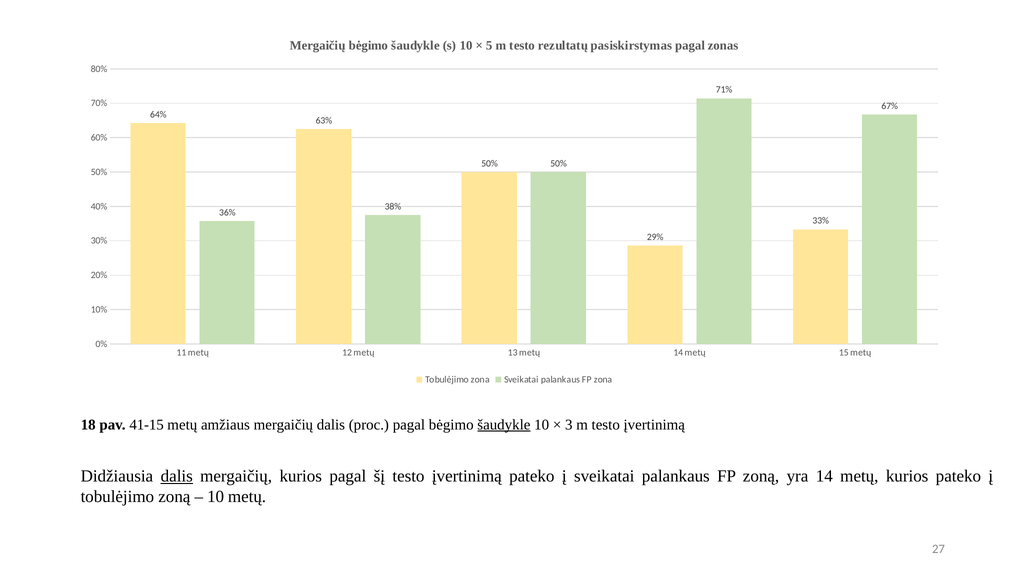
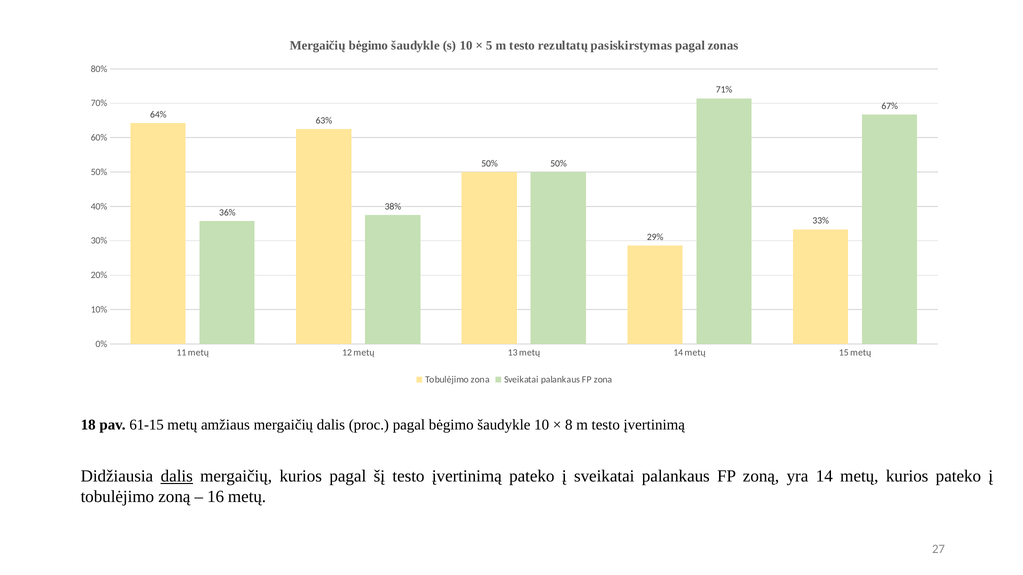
41-15: 41-15 -> 61-15 (147, 425)
šaudykle underline: present -> none (504, 425)
3: 3 -> 8 (569, 425)
10: 10 -> 16 (216, 497)
